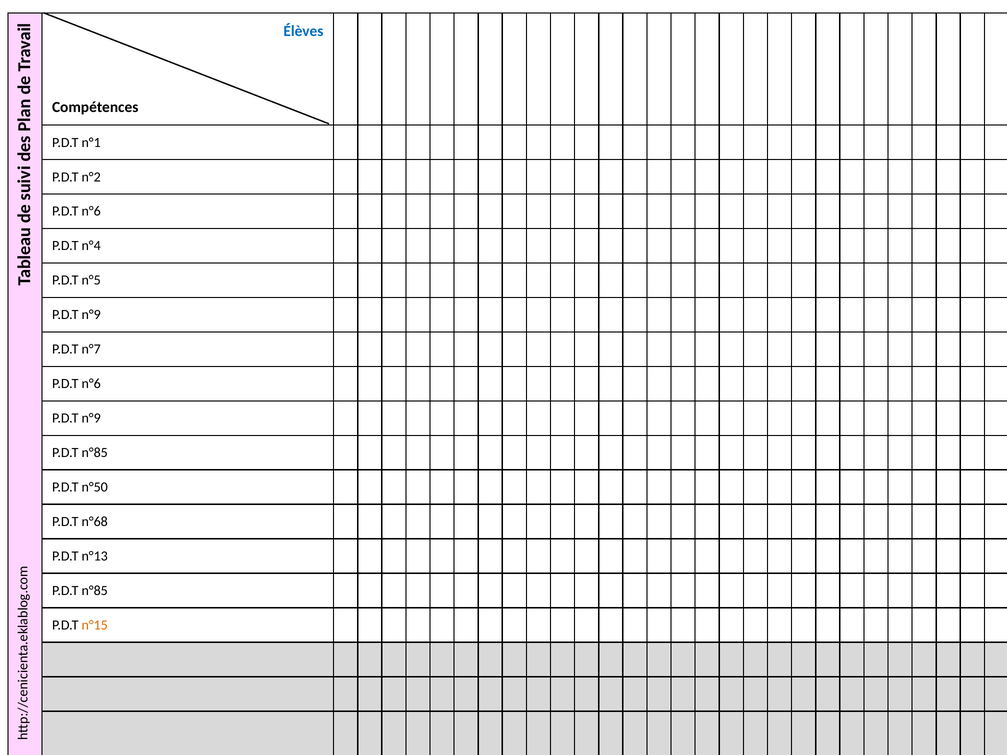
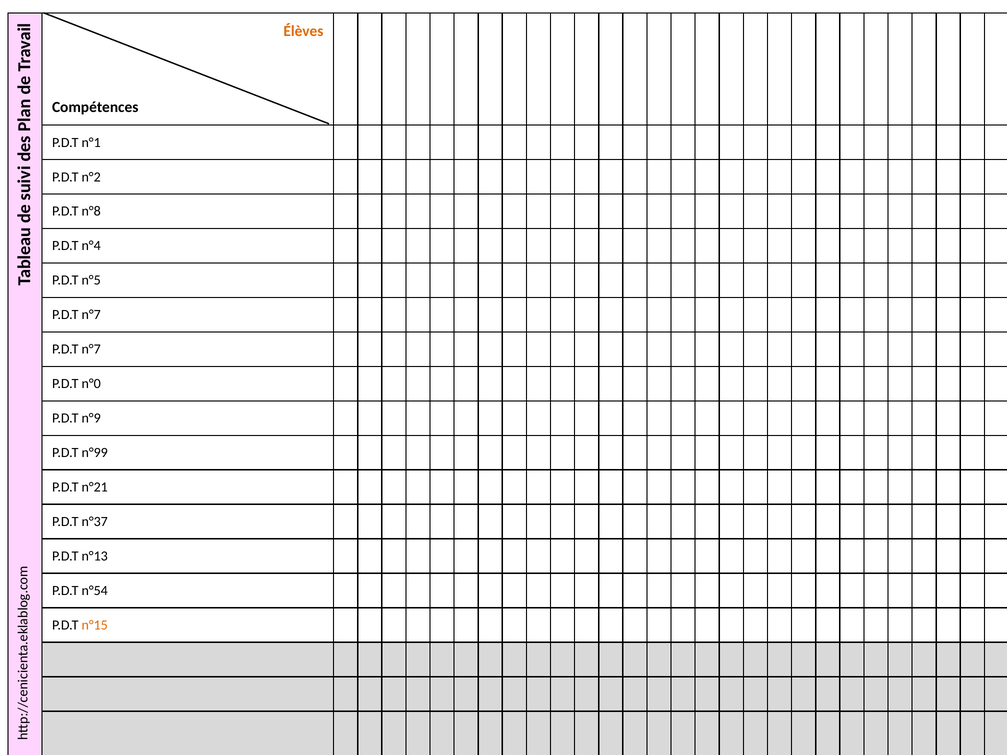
Élèves colour: blue -> orange (303, 31)
n°6: n°6 -> n°8 (91, 211)
n°9: n°9 -> n°7 (91, 315)
n°6: n°6 -> n°0 (91, 384)
n°85: n°85 -> n°99 (95, 453)
n°50: n°50 -> n°21 (95, 487)
n°68: n°68 -> n°37 (95, 522)
n°85: n°85 -> n°54 (95, 591)
